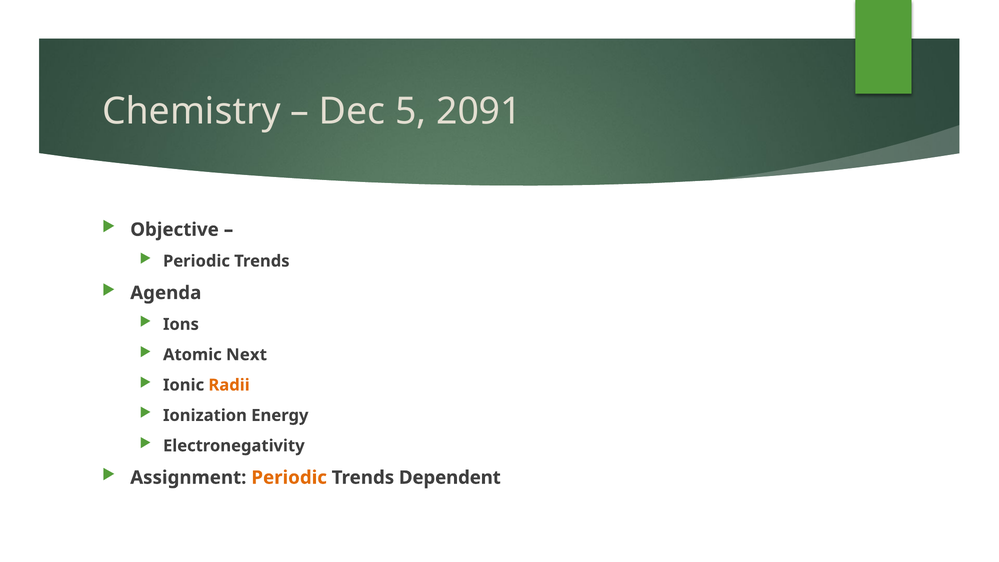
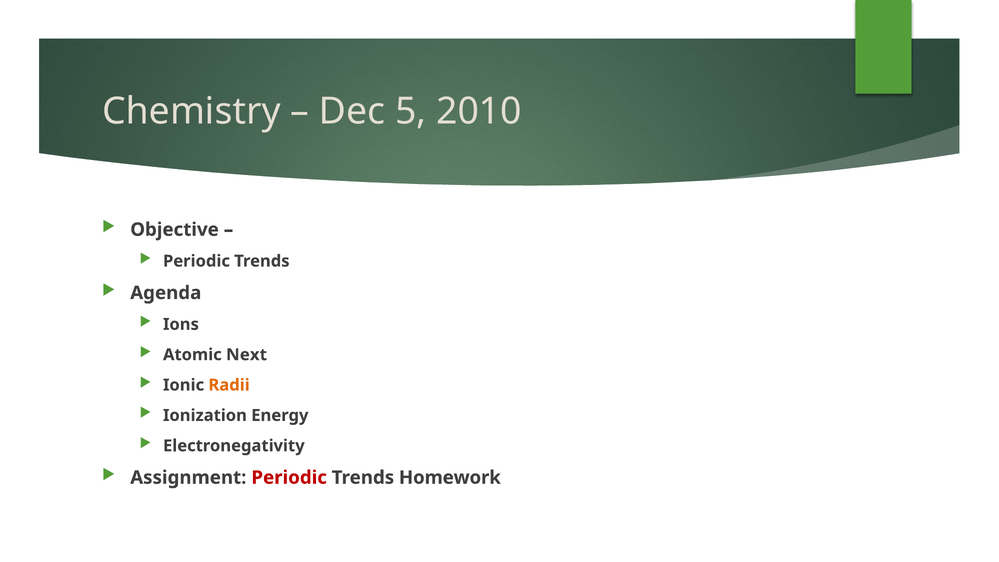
2091: 2091 -> 2010 (479, 111)
Periodic colour: orange -> red (289, 478)
Dependent: Dependent -> Homework (450, 478)
